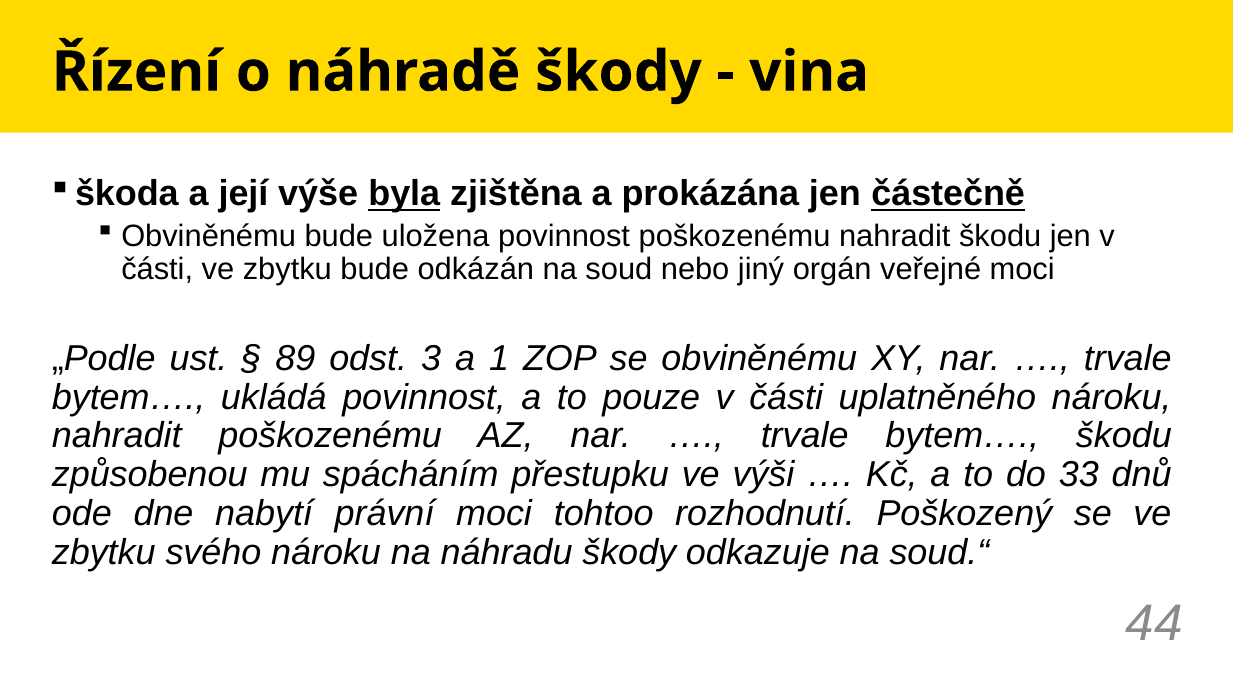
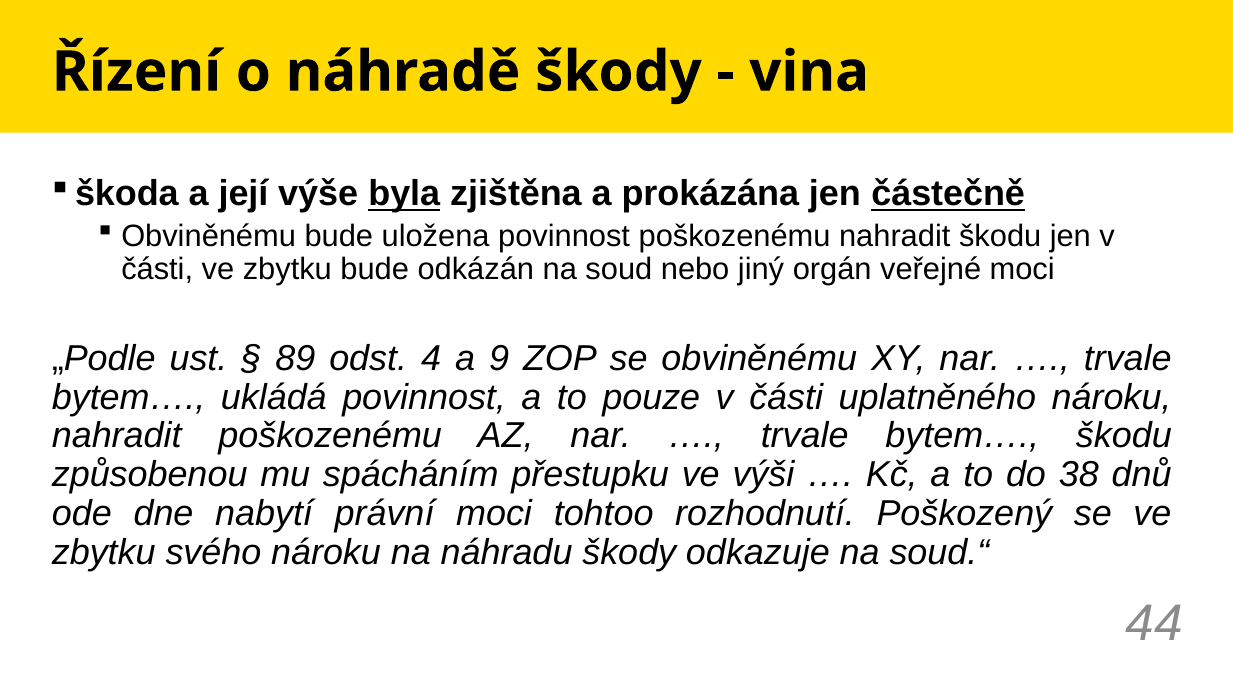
3: 3 -> 4 (431, 358)
1: 1 -> 9 (499, 358)
33: 33 -> 38 (1079, 475)
